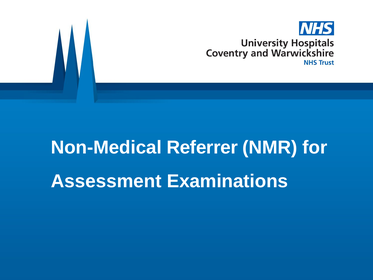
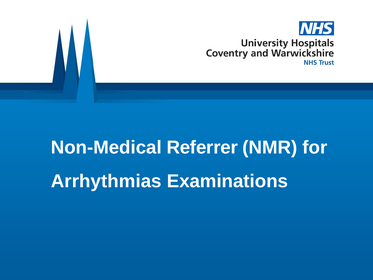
Assessment: Assessment -> Arrhythmias (106, 181)
